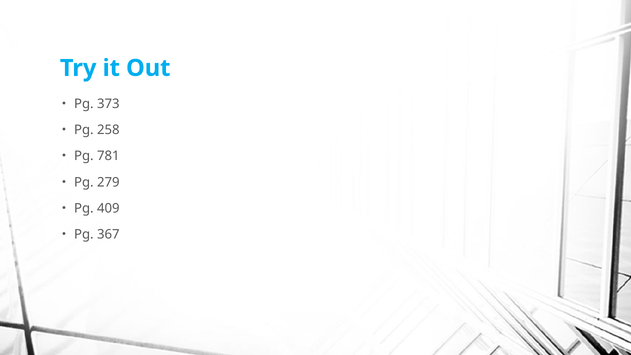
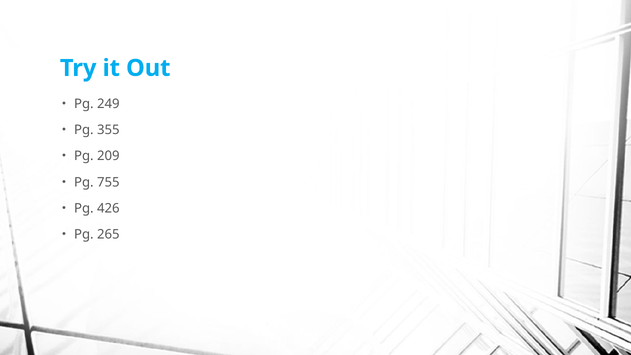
373: 373 -> 249 (108, 104)
258: 258 -> 355 (108, 130)
781: 781 -> 209 (108, 156)
279: 279 -> 755 (108, 182)
409: 409 -> 426 (108, 208)
367: 367 -> 265 (108, 234)
